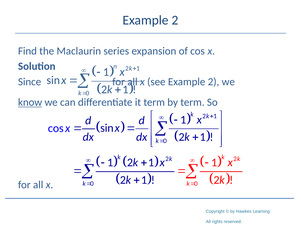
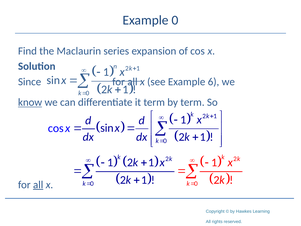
2: 2 -> 0 (175, 20)
see Example 2: 2 -> 6 (214, 82)
all underline: none -> present (38, 184)
